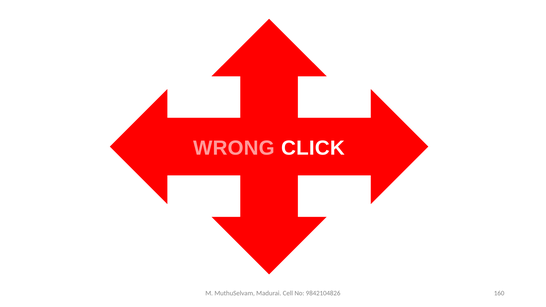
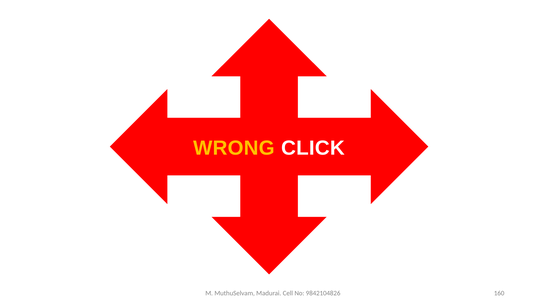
WRONG colour: pink -> yellow (234, 148)
